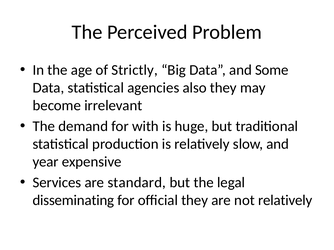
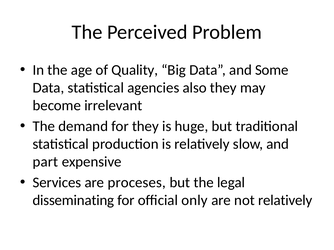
Strictly: Strictly -> Quality (135, 70)
for with: with -> they (145, 126)
year: year -> part (45, 162)
standard: standard -> proceses (137, 183)
official they: they -> only (195, 201)
